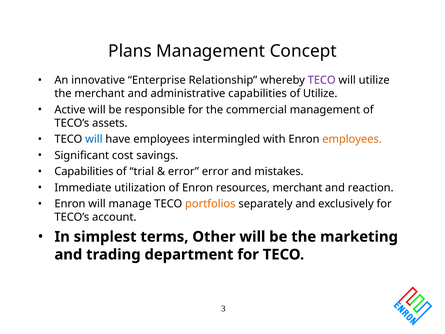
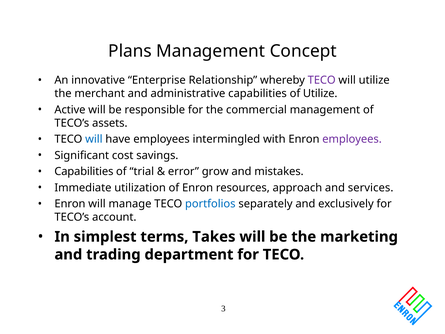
employees colour: orange -> purple (352, 139)
error error: error -> grow (215, 171)
resources merchant: merchant -> approach (297, 188)
reaction: reaction -> services (371, 188)
portfolios colour: orange -> blue (210, 204)
Other: Other -> Takes (214, 237)
